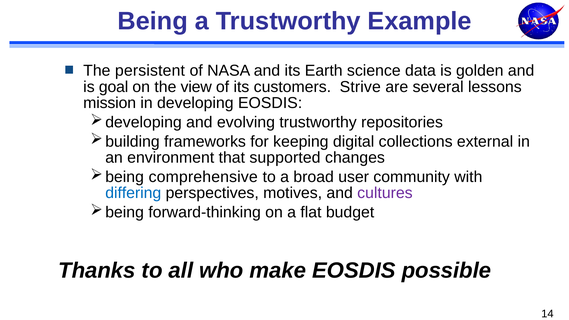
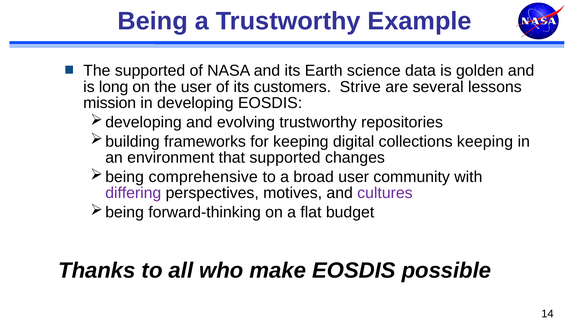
The persistent: persistent -> supported (150, 71)
goal: goal -> long (114, 87)
the view: view -> user (196, 87)
collections external: external -> keeping (485, 142)
differing colour: blue -> purple (133, 193)
